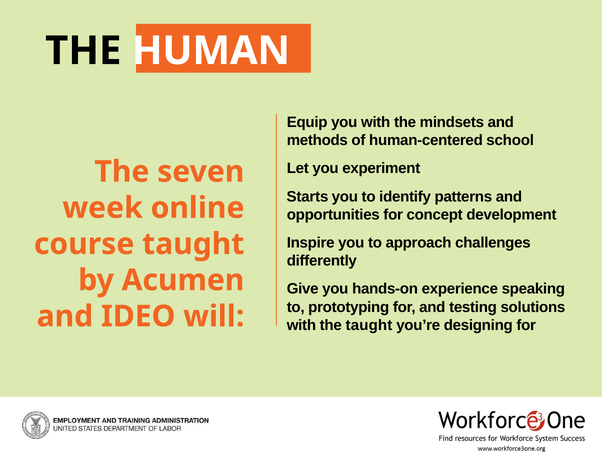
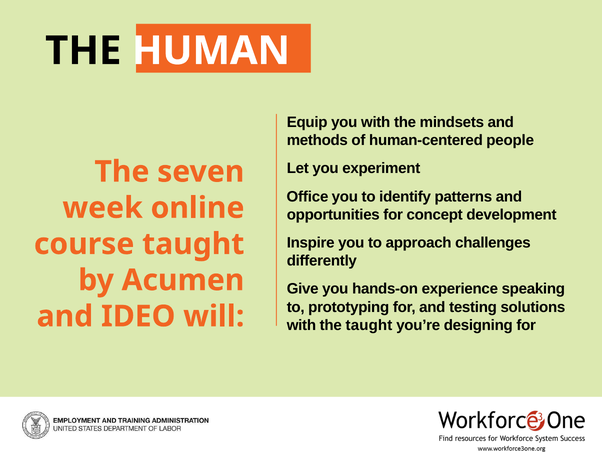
school: school -> people (510, 140)
Starts: Starts -> Office (307, 196)
